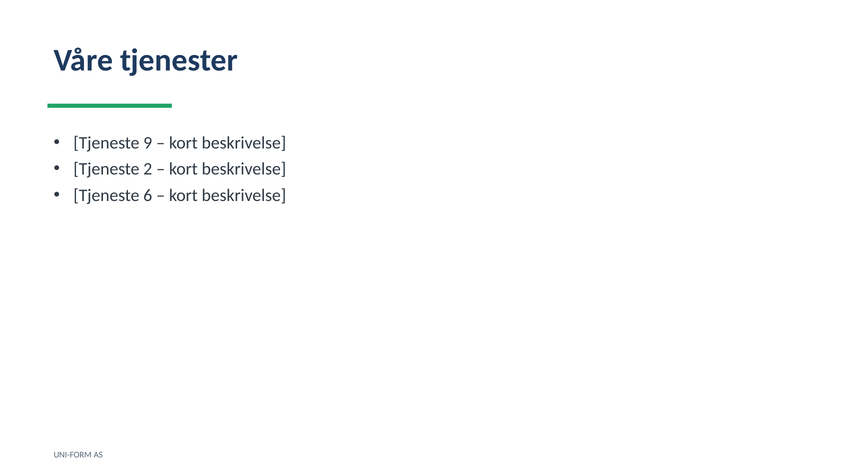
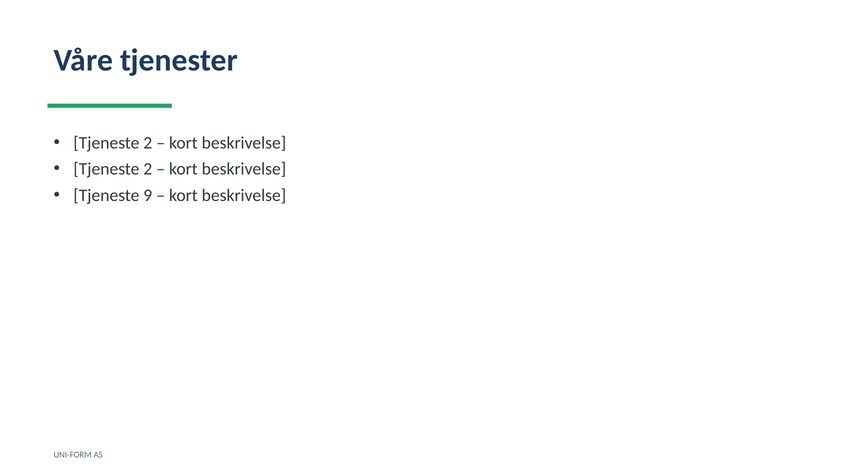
9: 9 -> 2 (148, 143)
6: 6 -> 9 (148, 195)
